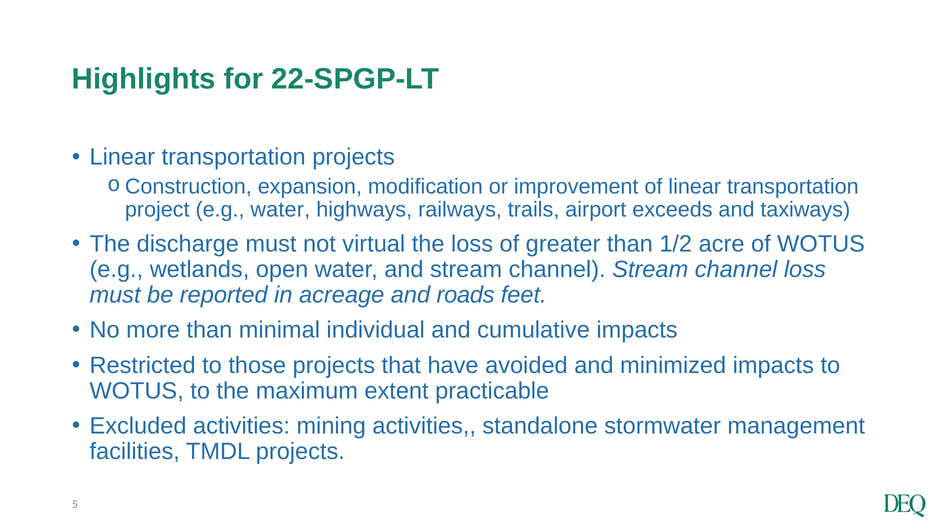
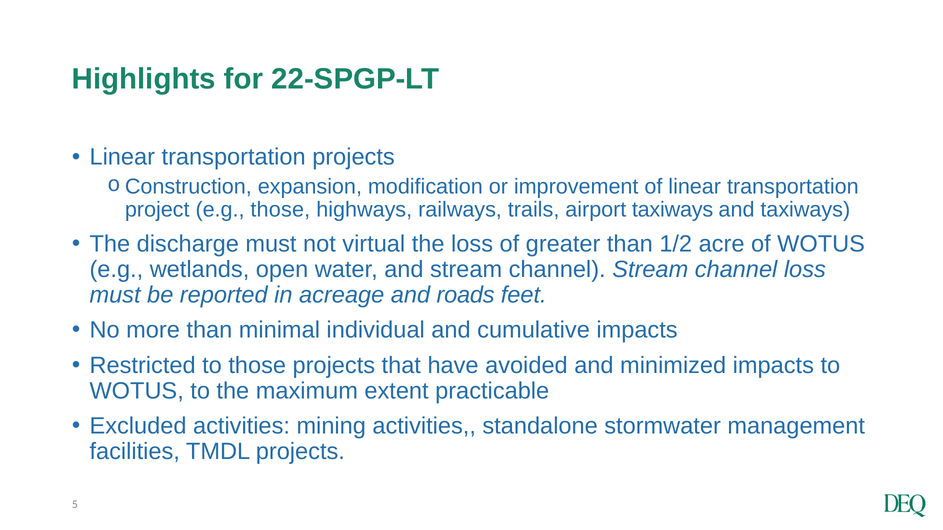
e.g water: water -> those (280, 210)
airport exceeds: exceeds -> taxiways (673, 210)
